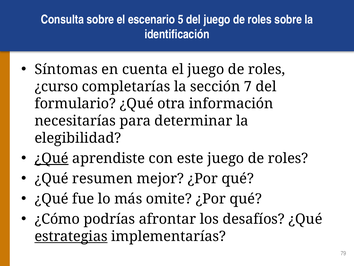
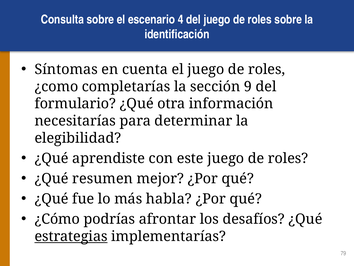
5: 5 -> 4 (181, 19)
¿curso: ¿curso -> ¿como (56, 86)
7: 7 -> 9 (248, 86)
¿Qué underline: present -> none (52, 158)
omite: omite -> habla (169, 199)
